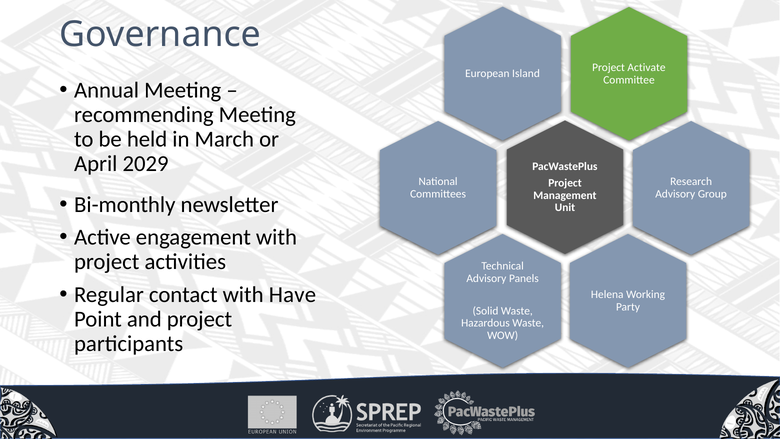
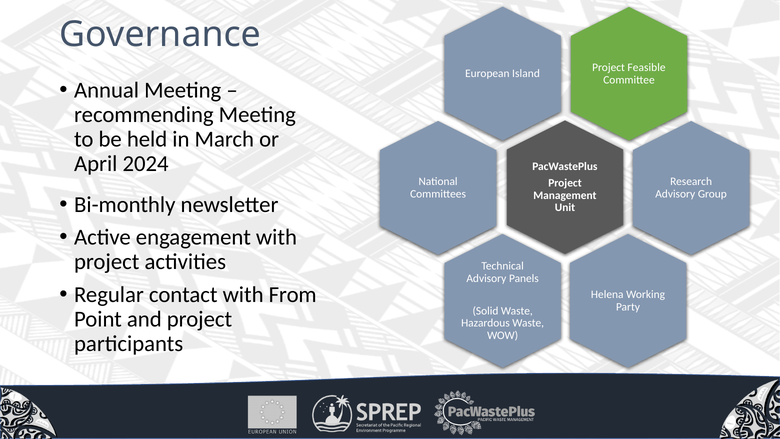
Activate: Activate -> Feasible (647, 67)
2029: 2029 -> 2024 (146, 164)
Have: Have -> From (293, 294)
